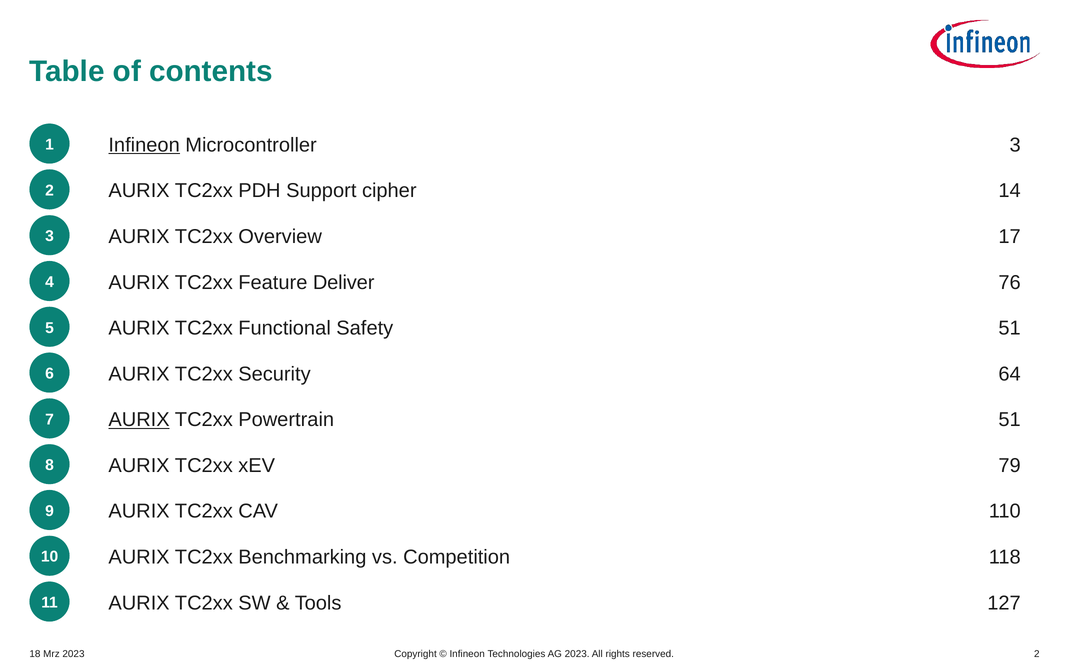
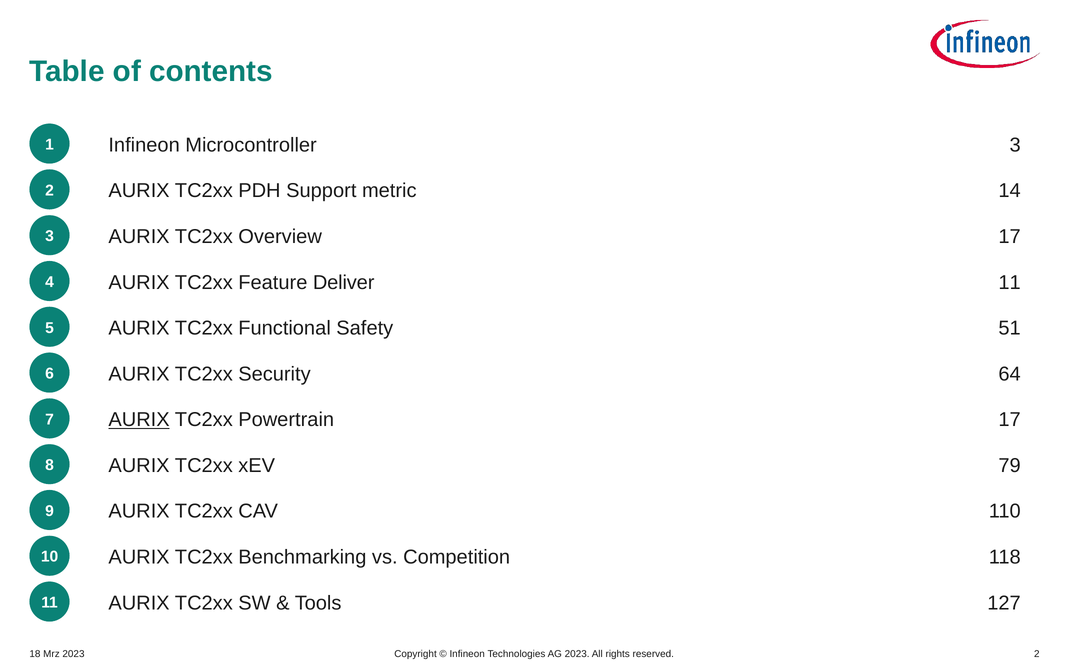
Infineon underline: present -> none (144, 145)
cipher: cipher -> metric (389, 191)
4 76: 76 -> 11 (1010, 282)
7 51: 51 -> 17 (1010, 420)
